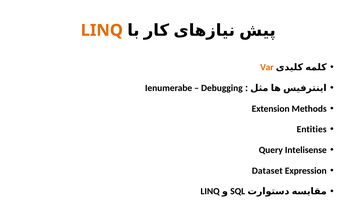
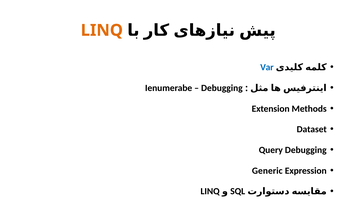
Var colour: orange -> blue (267, 67)
Entities: Entities -> Dataset (312, 129)
Query Intelisense: Intelisense -> Debugging (306, 150)
Dataset: Dataset -> Generic (267, 171)
